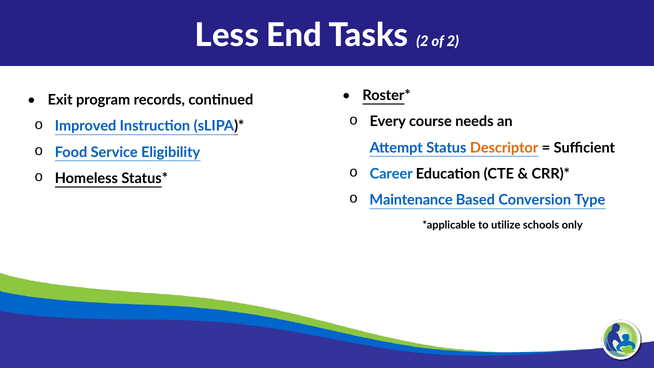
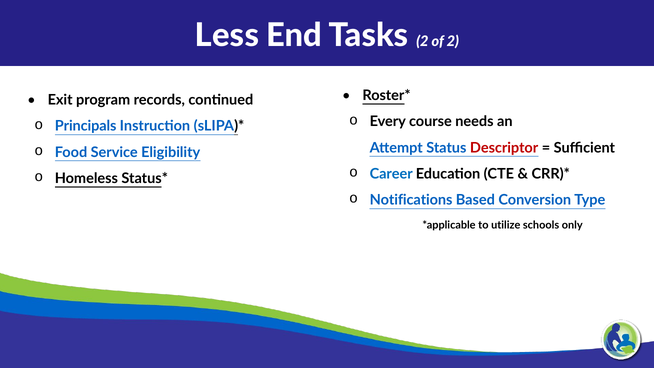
Improved: Improved -> Principals (86, 126)
Descriptor colour: orange -> red (504, 148)
Maintenance: Maintenance -> Notifications (411, 200)
